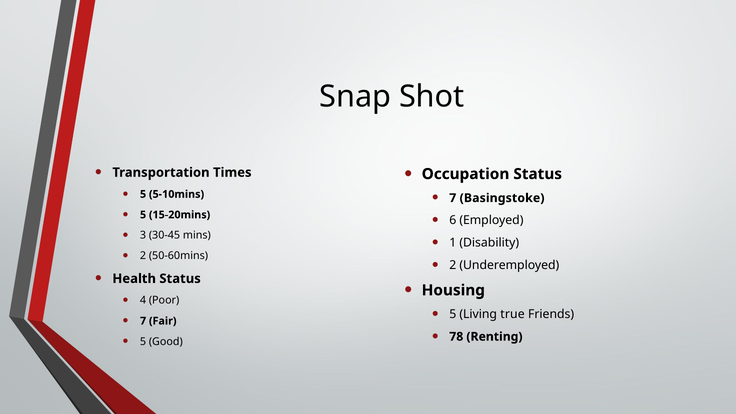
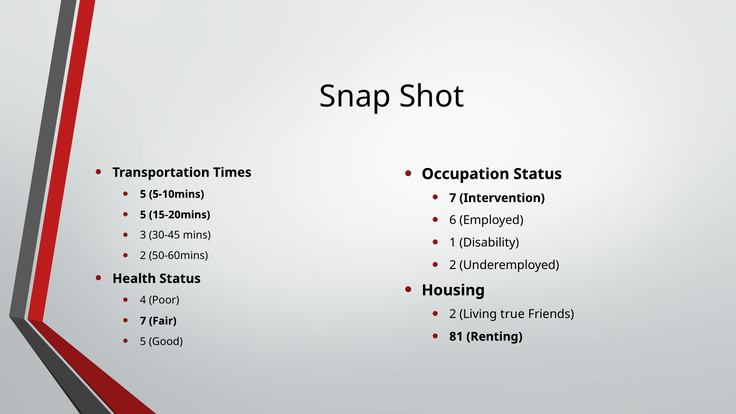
Basingstoke: Basingstoke -> Intervention (502, 198)
5: 5 -> 2 (453, 314)
78: 78 -> 81 (456, 337)
